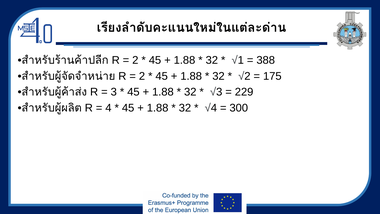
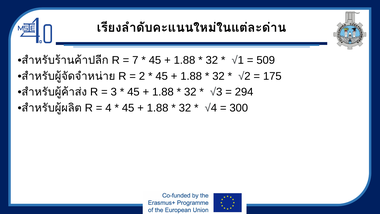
2: 2 -> 7 (135, 60)
388: 388 -> 509 (266, 60)
229: 229 -> 294 (244, 92)
